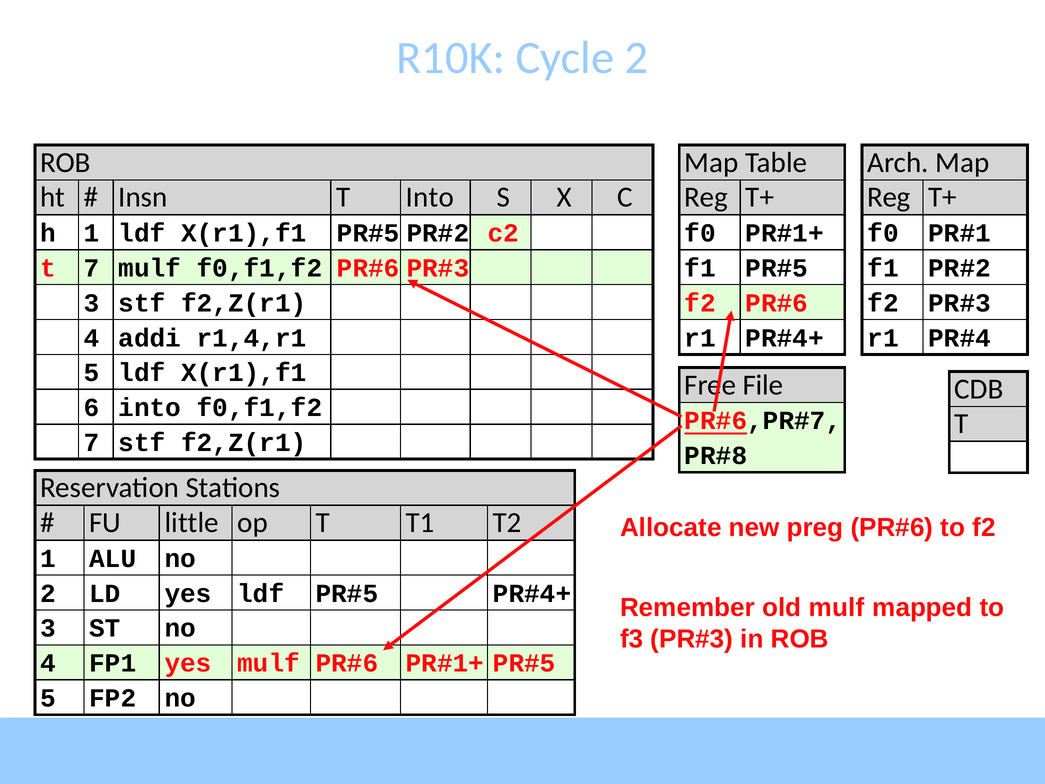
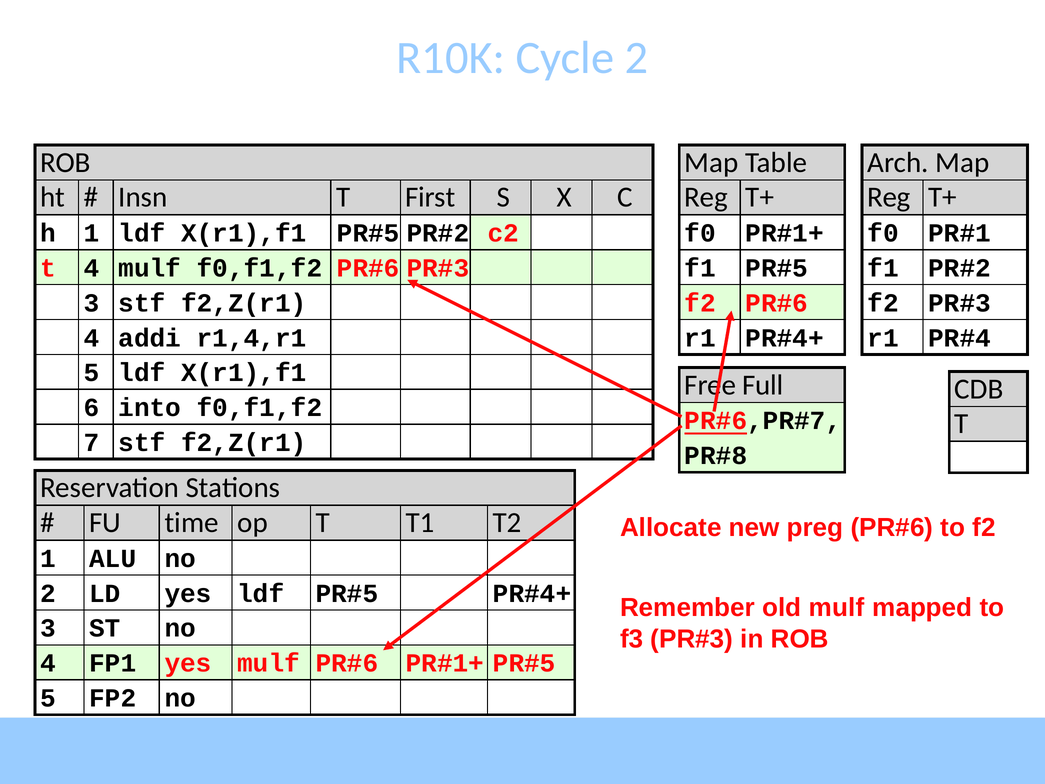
T Into: Into -> First (430, 197)
t 7: 7 -> 4 (91, 268)
File: File -> Full (763, 385)
little: little -> time (192, 523)
